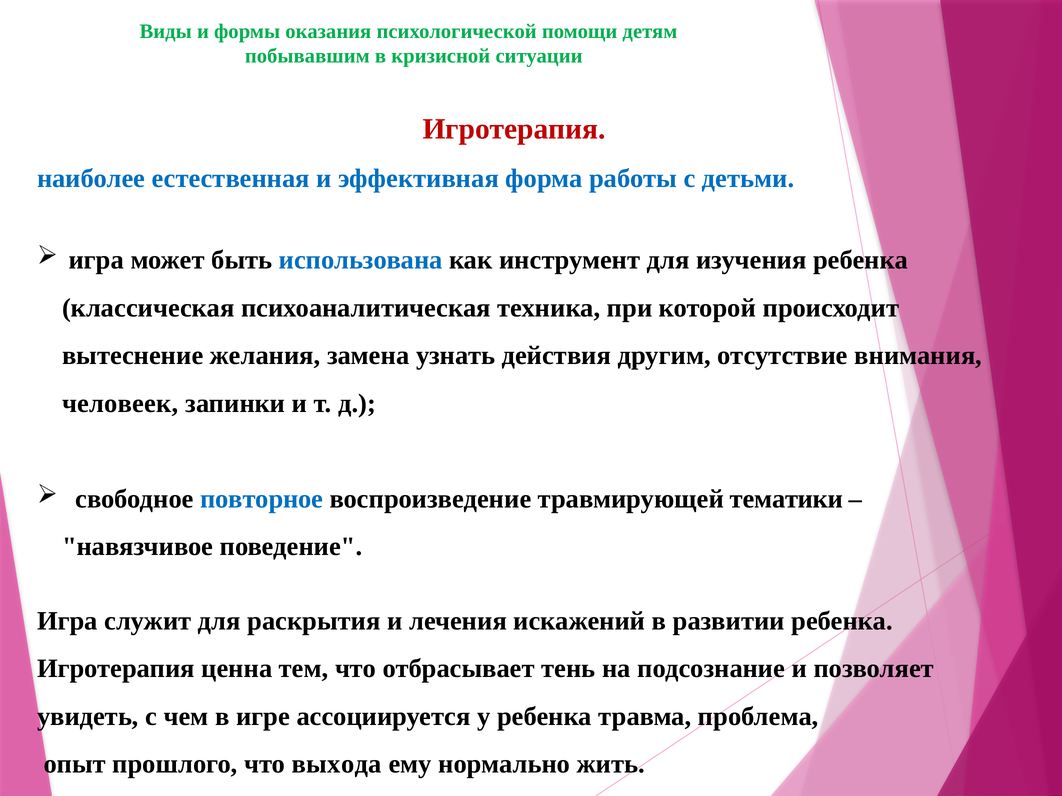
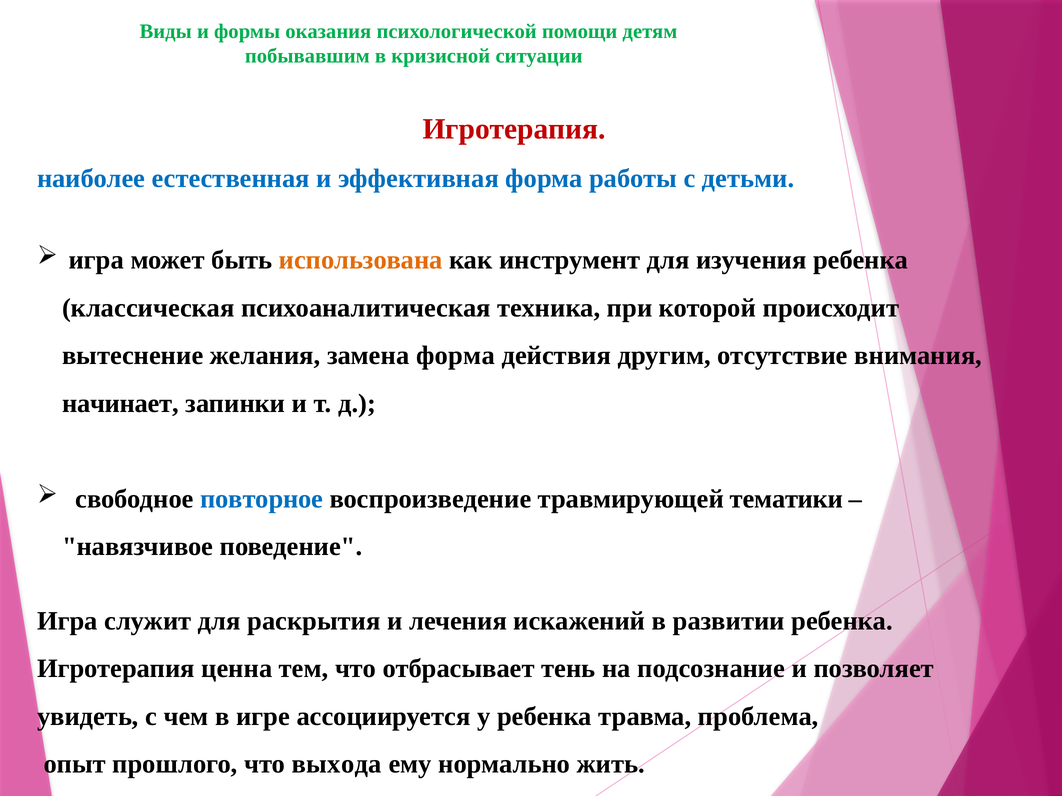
использована colour: blue -> orange (361, 260)
замена узнать: узнать -> форма (455, 356)
человеек: человеек -> начинает (120, 404)
